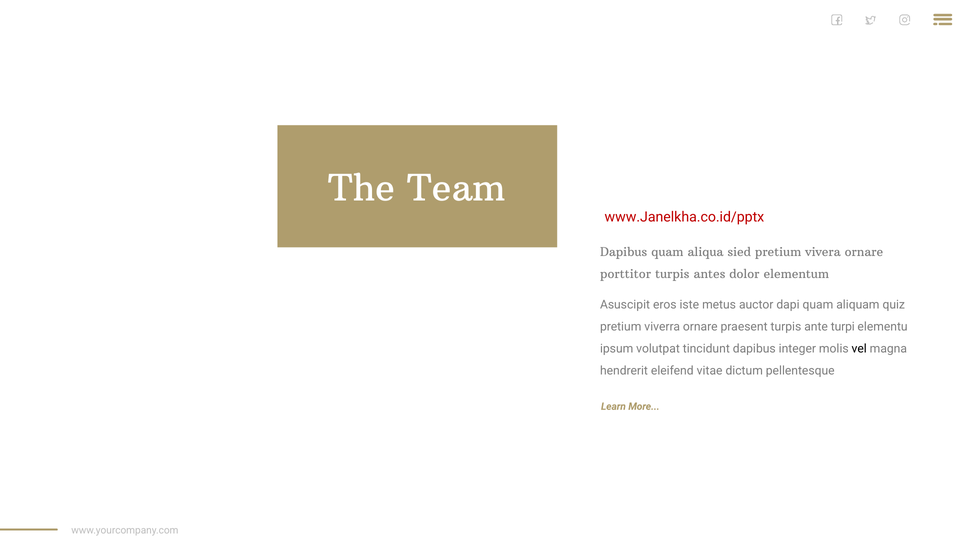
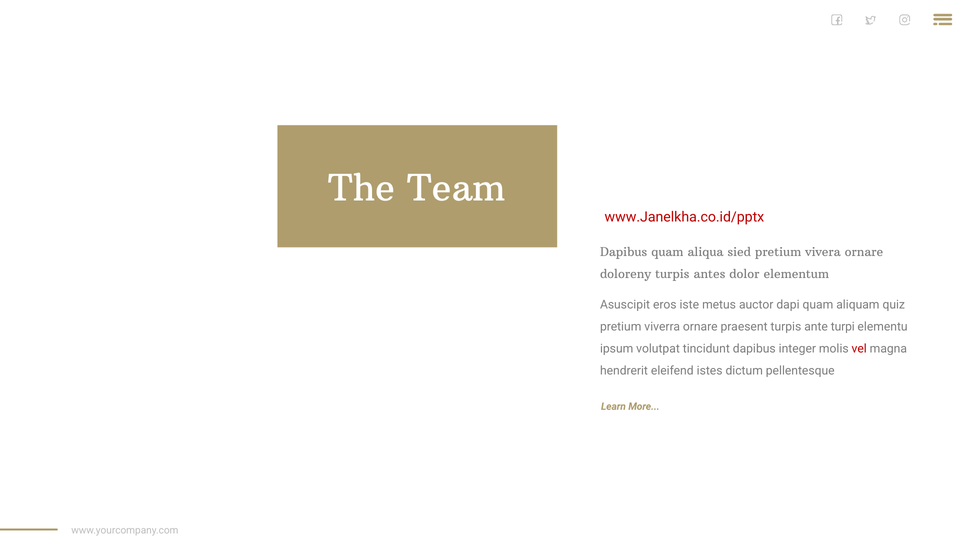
porttitor: porttitor -> doloreny (626, 274)
vel colour: black -> red (859, 348)
vitae: vitae -> istes (710, 370)
